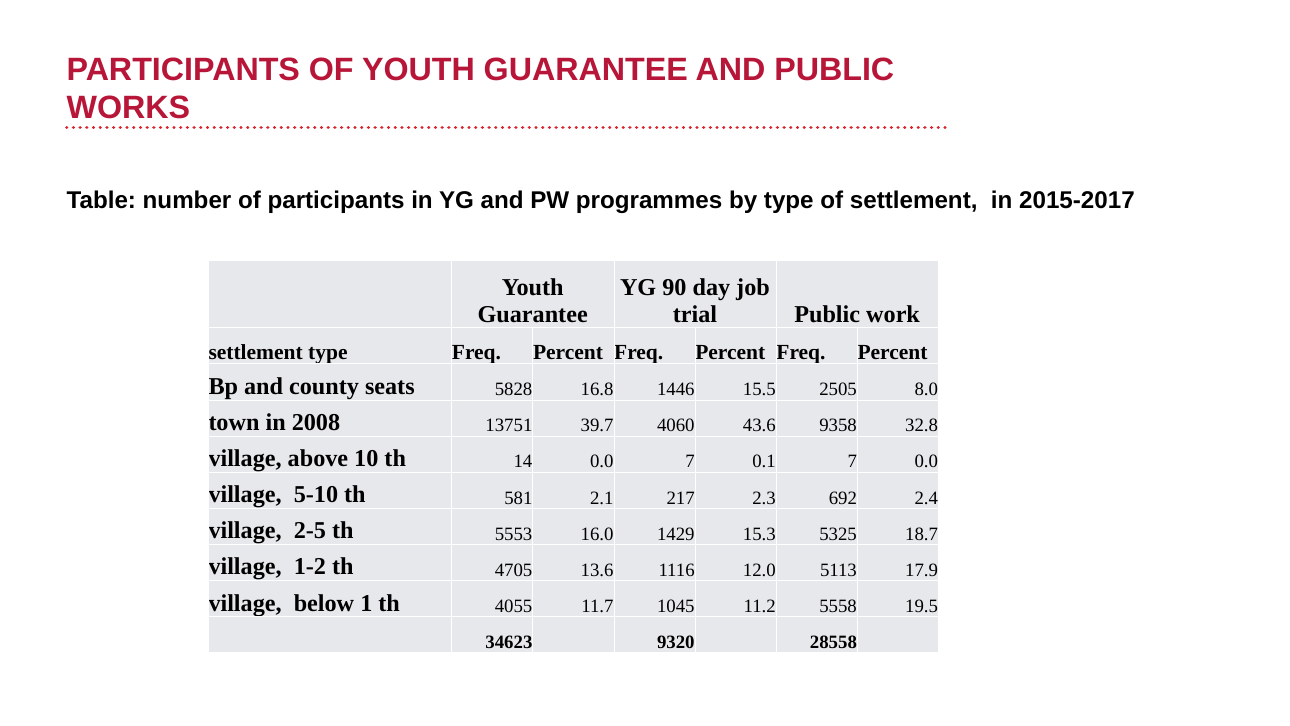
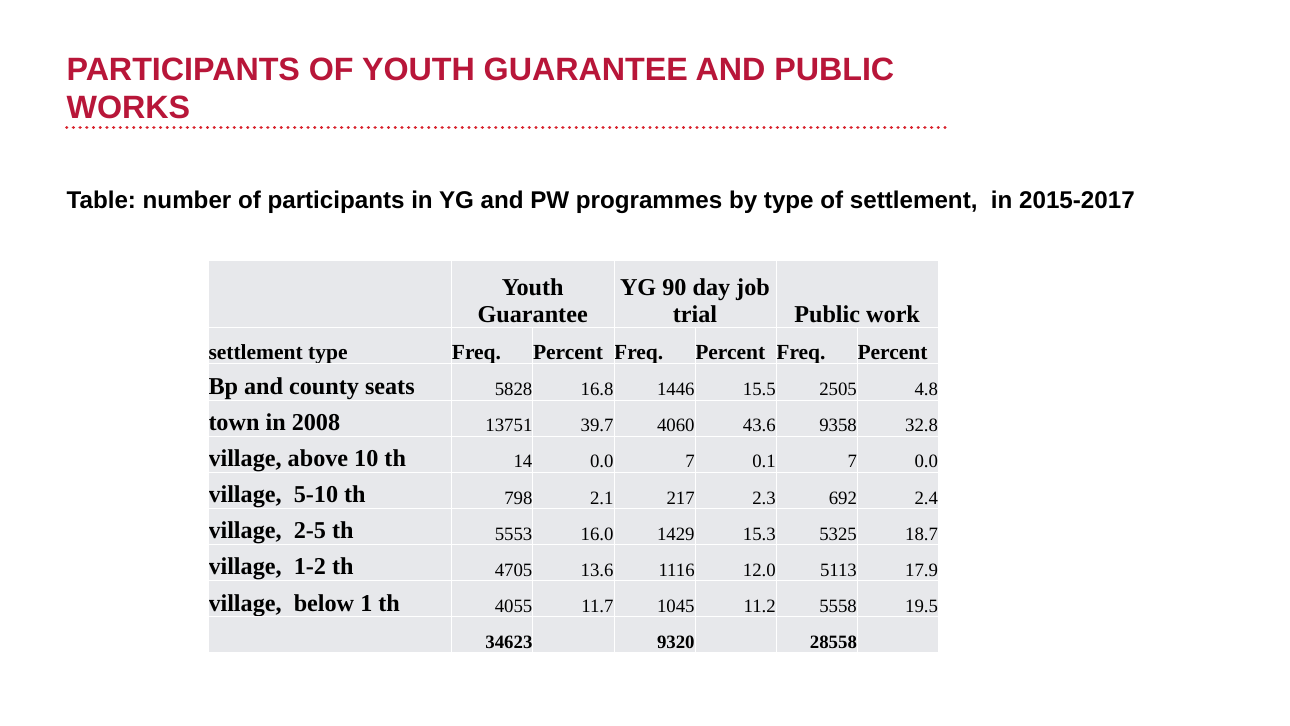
8.0: 8.0 -> 4.8 (926, 389)
581: 581 -> 798 (518, 498)
